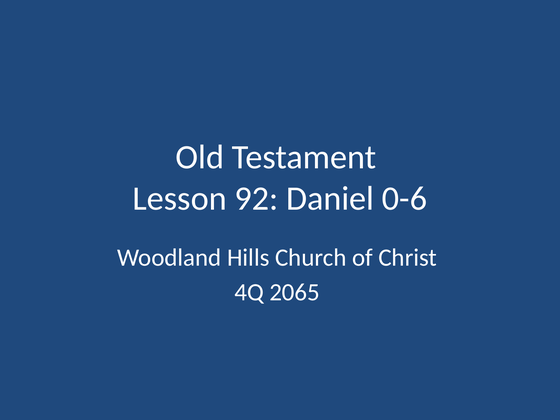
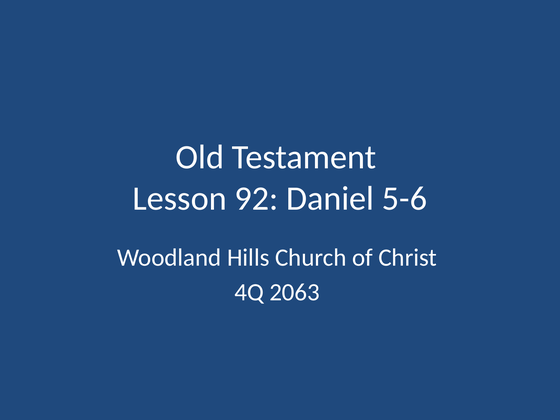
0-6: 0-6 -> 5-6 (404, 198)
2065: 2065 -> 2063 (295, 292)
